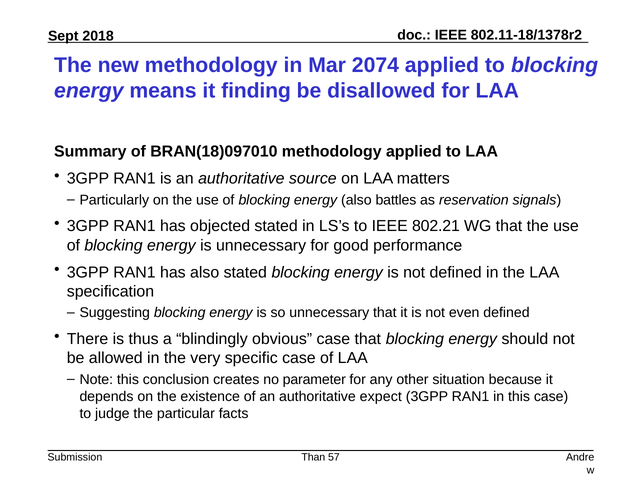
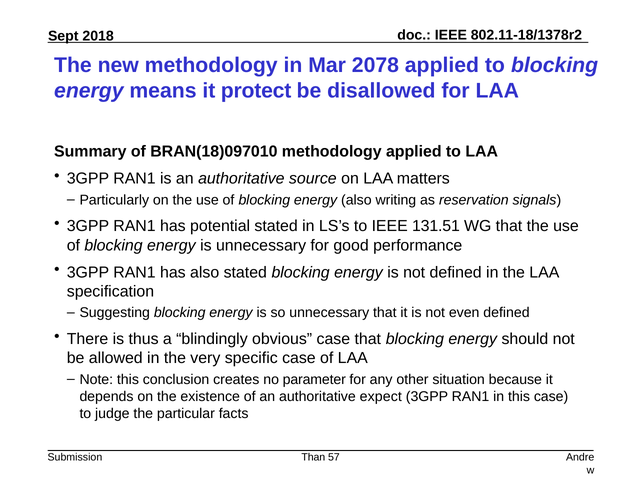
2074: 2074 -> 2078 (375, 65)
finding: finding -> protect (256, 91)
battles: battles -> writing (396, 200)
objected: objected -> potential (220, 226)
802.21: 802.21 -> 131.51 (436, 226)
